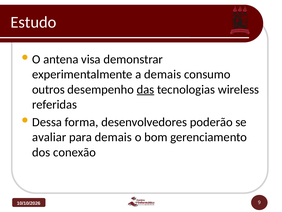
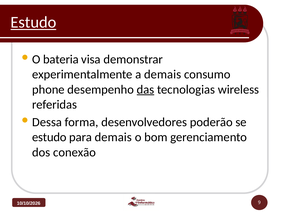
Estudo underline: none -> present (33, 22)
antena: antena -> bateria (61, 59)
outros: outros -> phone (48, 89)
avaliar: avaliar -> estudo (49, 137)
